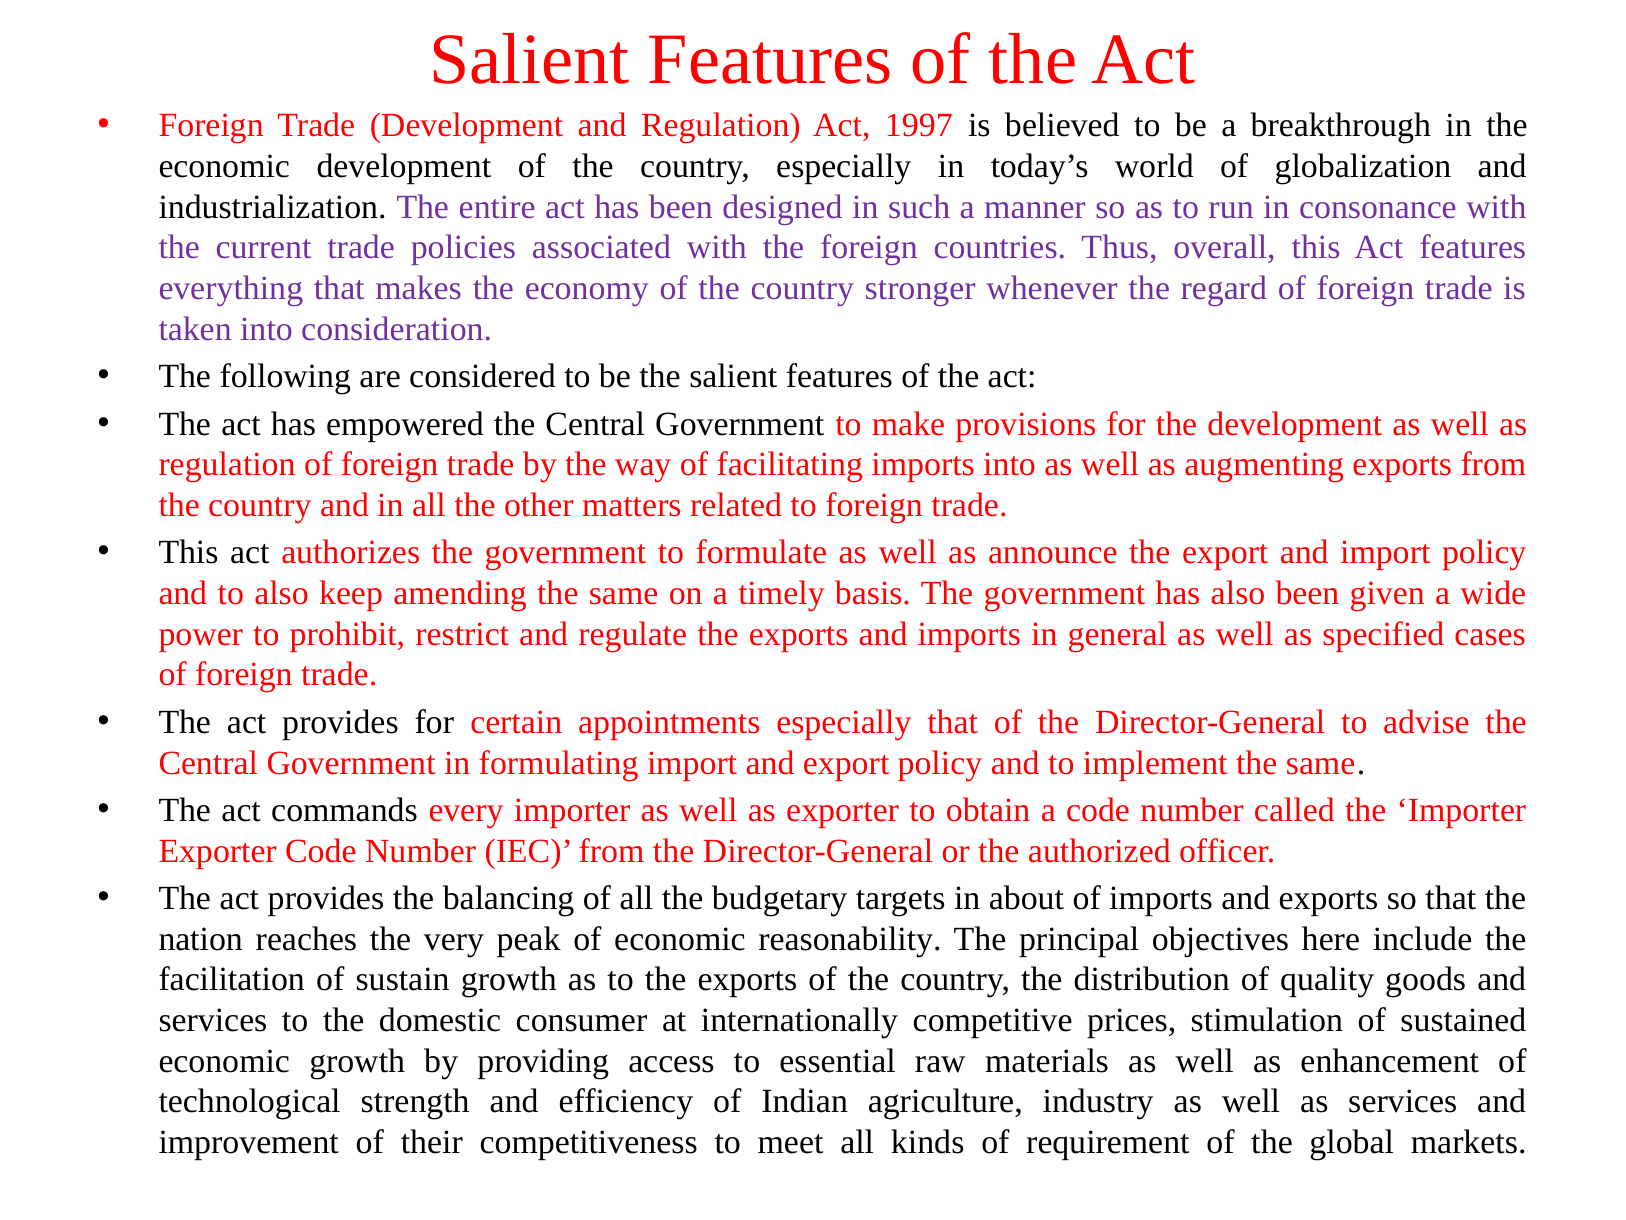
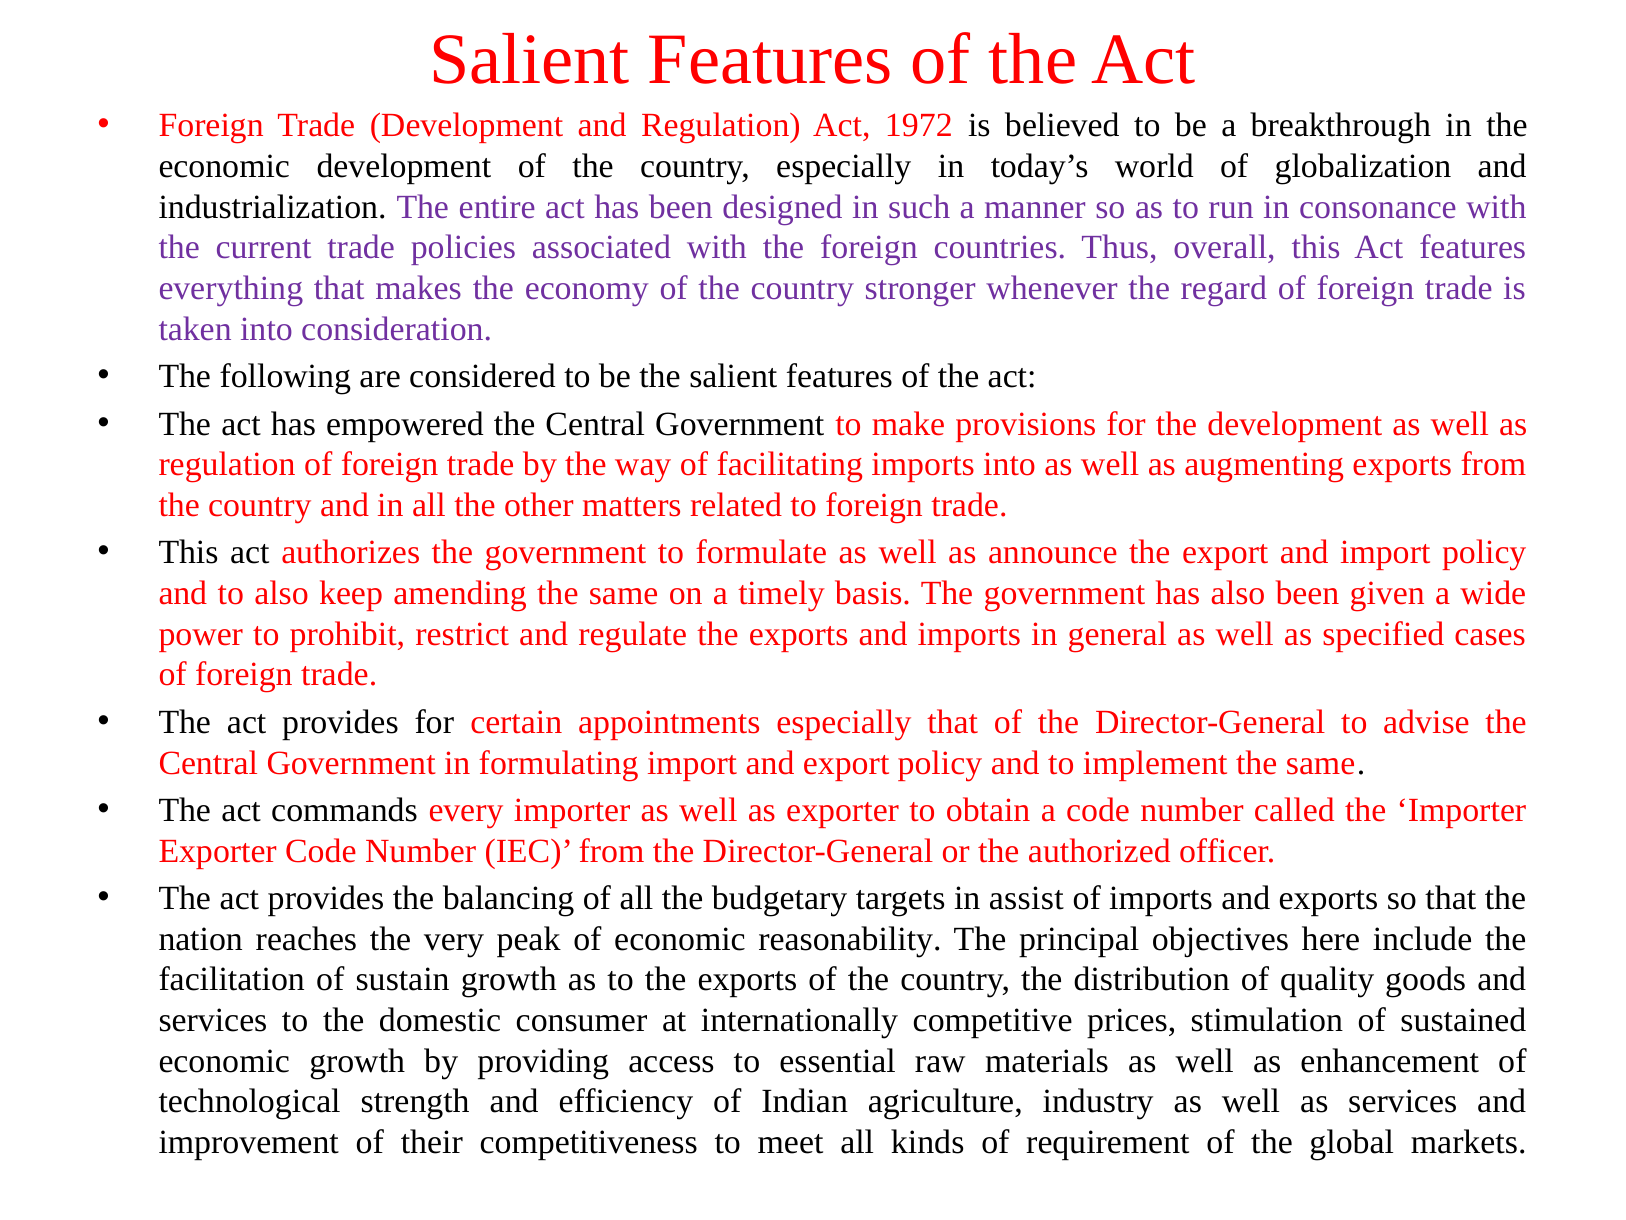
1997: 1997 -> 1972 (919, 126)
about: about -> assist (1026, 898)
